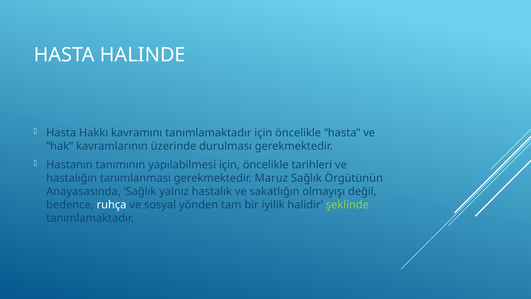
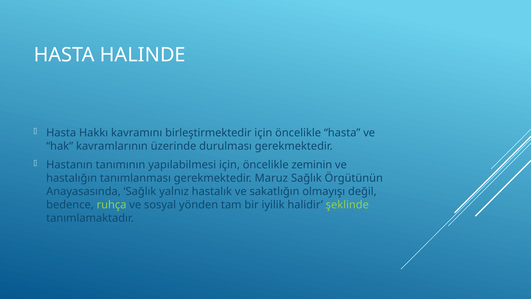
kavramını tanımlamaktadır: tanımlamaktadır -> birleştirmektedir (208, 133)
tarihleri: tarihleri -> zeminin (312, 165)
ruhça colour: white -> light green (112, 205)
